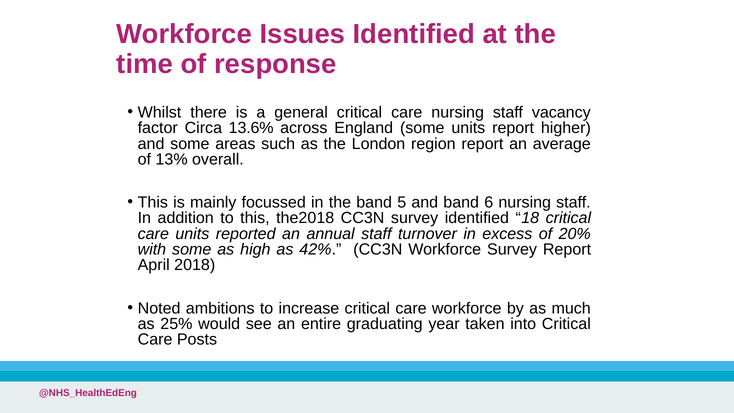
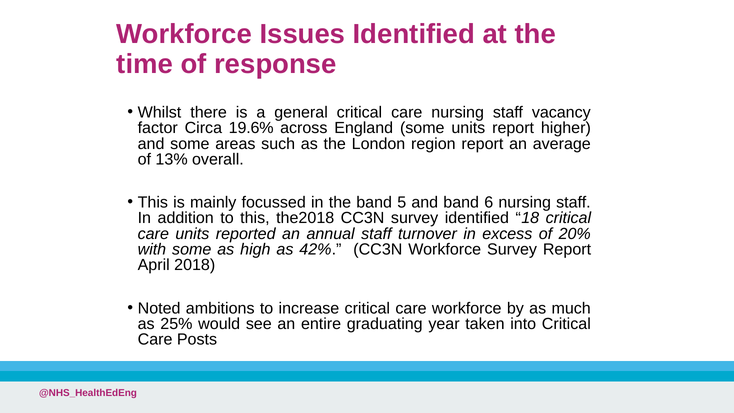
13.6%: 13.6% -> 19.6% (251, 128)
